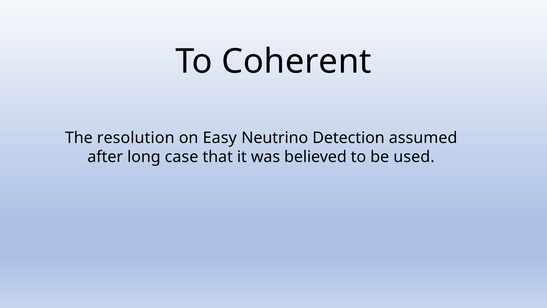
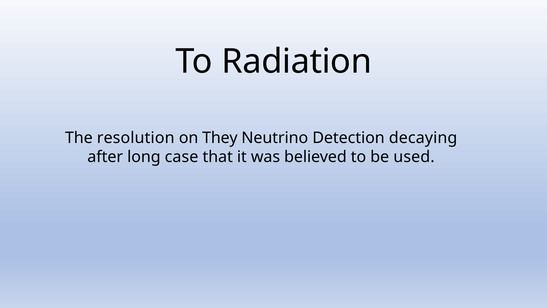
Coherent: Coherent -> Radiation (297, 62)
Easy: Easy -> They (220, 138)
assumed: assumed -> decaying (423, 138)
